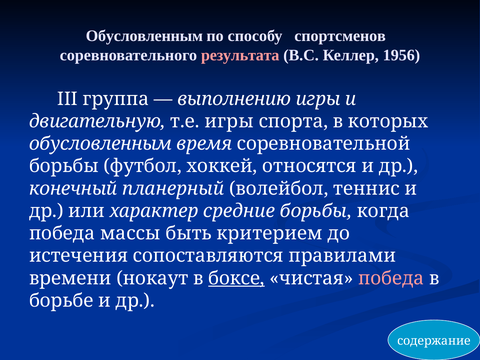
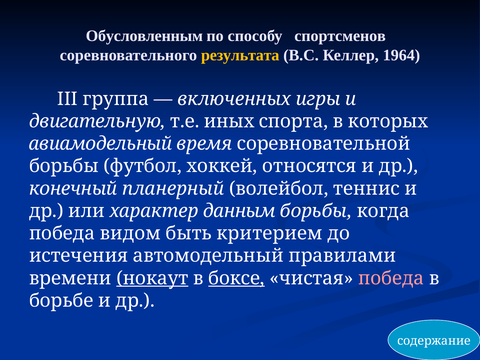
результата colour: pink -> yellow (240, 55)
1956: 1956 -> 1964 (401, 55)
выполнению: выполнению -> включенных (234, 99)
т.е игры: игры -> иных (229, 121)
обусловленным: обусловленным -> авиамодельный (100, 144)
средние: средние -> данным (239, 211)
массы: массы -> видом (130, 233)
сопоставляются: сопоставляются -> автомодельный (208, 256)
нокаут underline: none -> present (152, 278)
